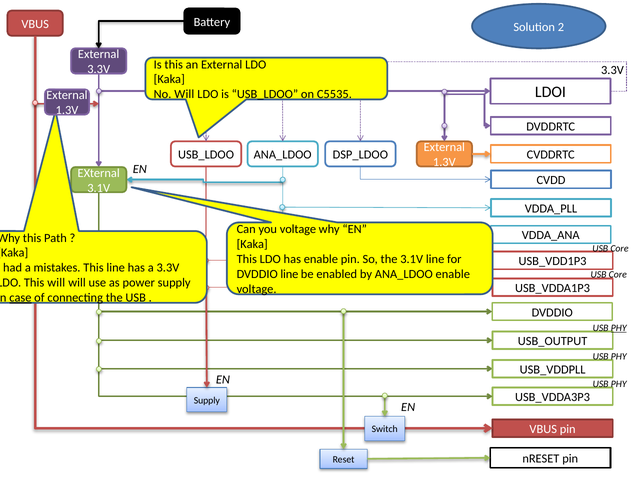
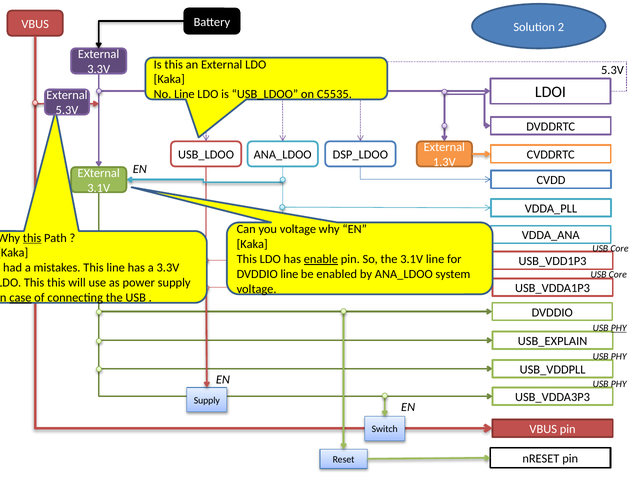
3.3V: 3.3V -> 5.3V (612, 70)
No Will: Will -> Line (184, 94)
1.3V: 1.3V -> 5.3V (67, 110)
this underline: none -> present (32, 238)
enable underline: none -> present (321, 259)
ANA_LDOO enable: enable -> system (453, 274)
This will: will -> this (56, 282)
USB_OUTPUT: USB_OUTPUT -> USB_EXPLAIN (553, 341)
